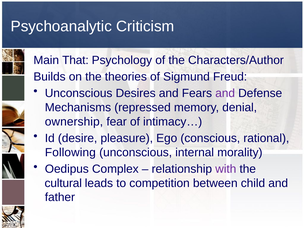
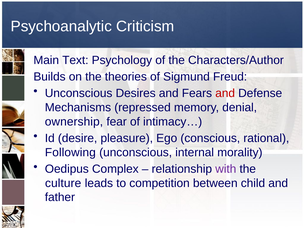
That: That -> Text (75, 60)
and colour: purple -> red (225, 93)
cultural: cultural -> culture (63, 183)
